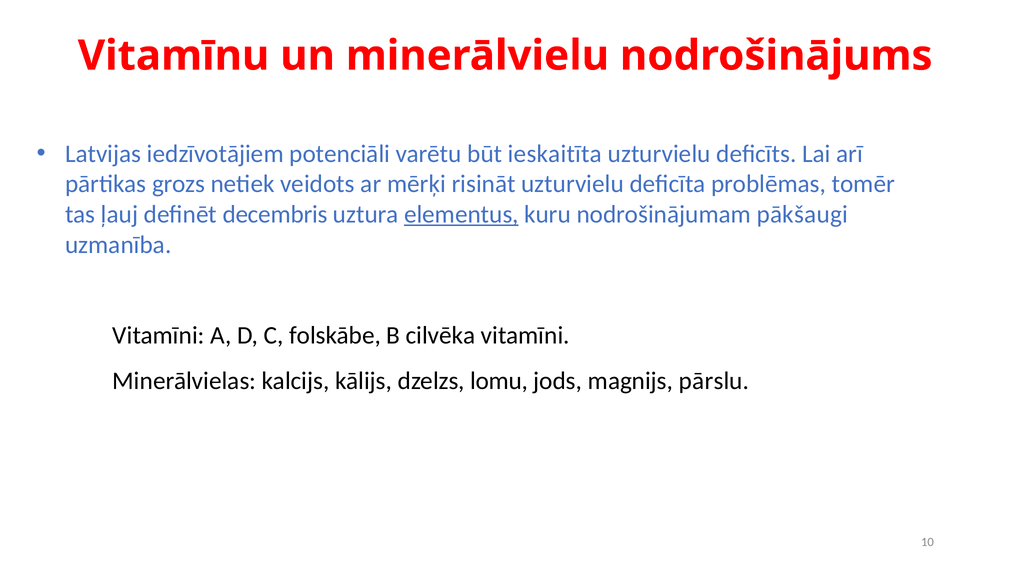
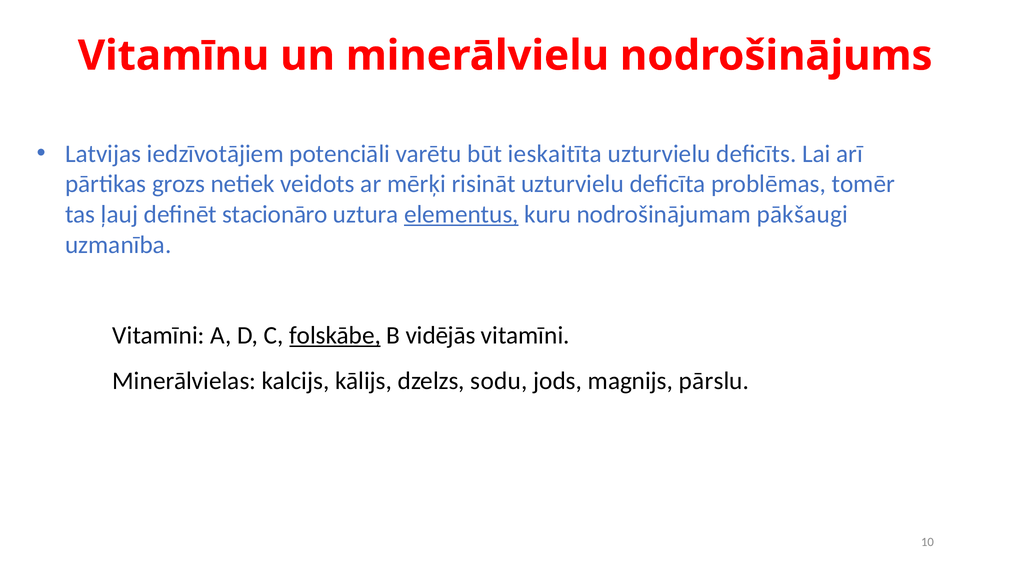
decembris: decembris -> stacionāro (275, 215)
folskābe underline: none -> present (335, 336)
cilvēka: cilvēka -> vidējās (441, 336)
lomu: lomu -> sodu (499, 382)
